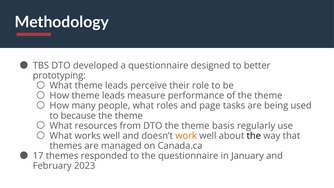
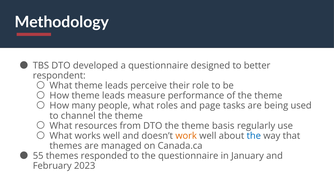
prototyping: prototyping -> respondent (59, 76)
because: because -> channel (78, 116)
the colour: black -> blue (254, 136)
17: 17 -> 55 (38, 156)
